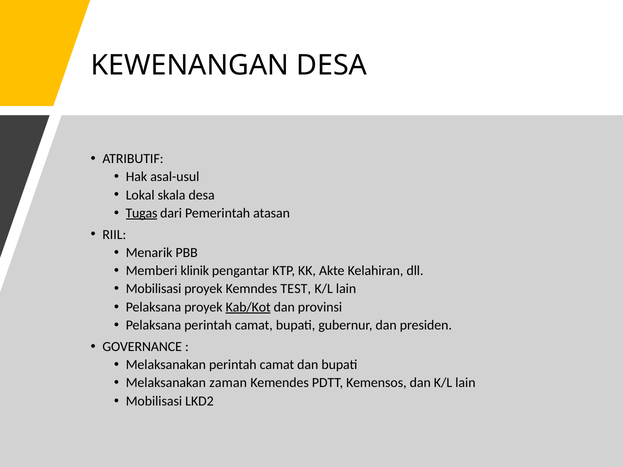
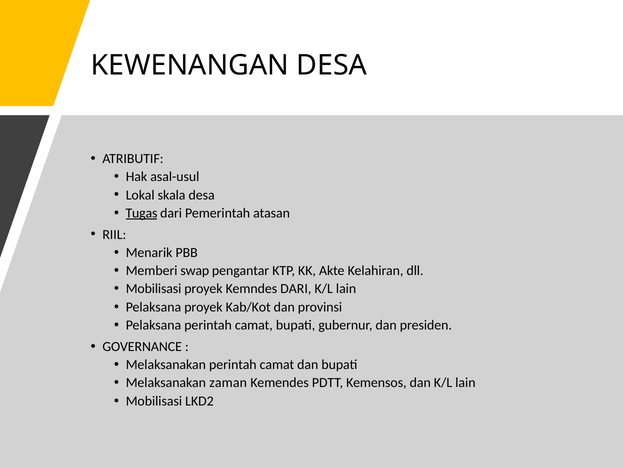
klinik: klinik -> swap (195, 271)
Kemndes TEST: TEST -> DARI (296, 289)
Kab/Kot underline: present -> none (248, 307)
